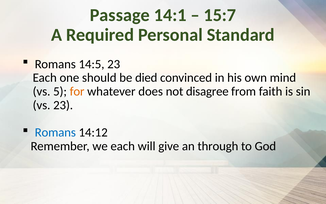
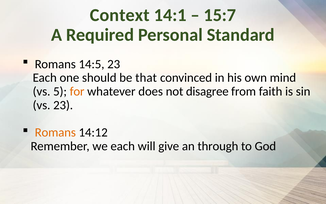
Passage: Passage -> Context (120, 15)
died: died -> that (146, 78)
Romans colour: blue -> orange (55, 132)
